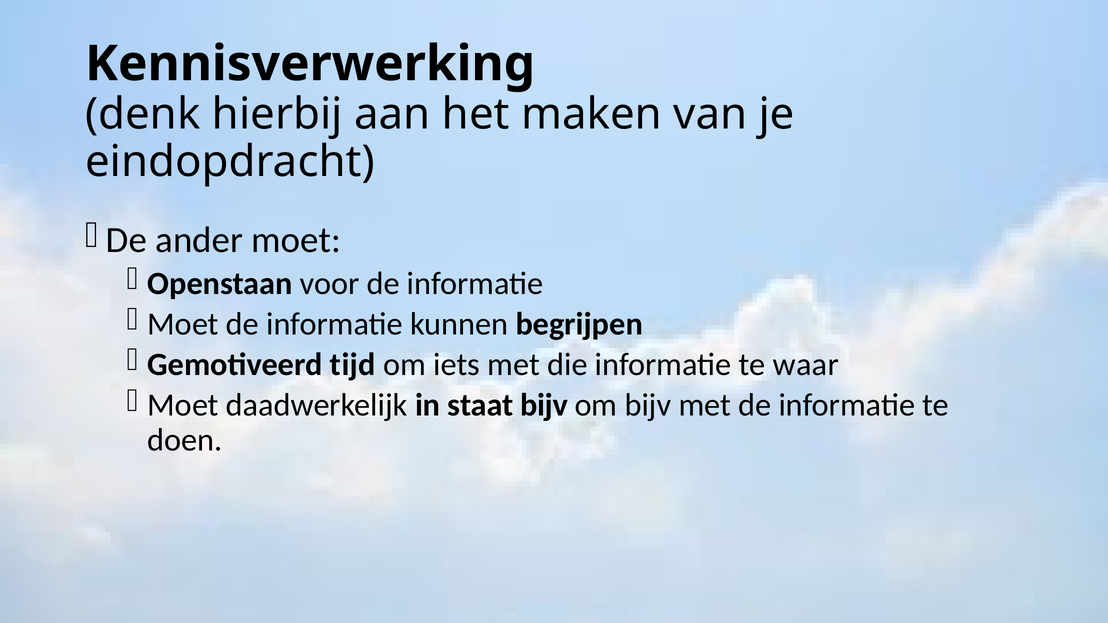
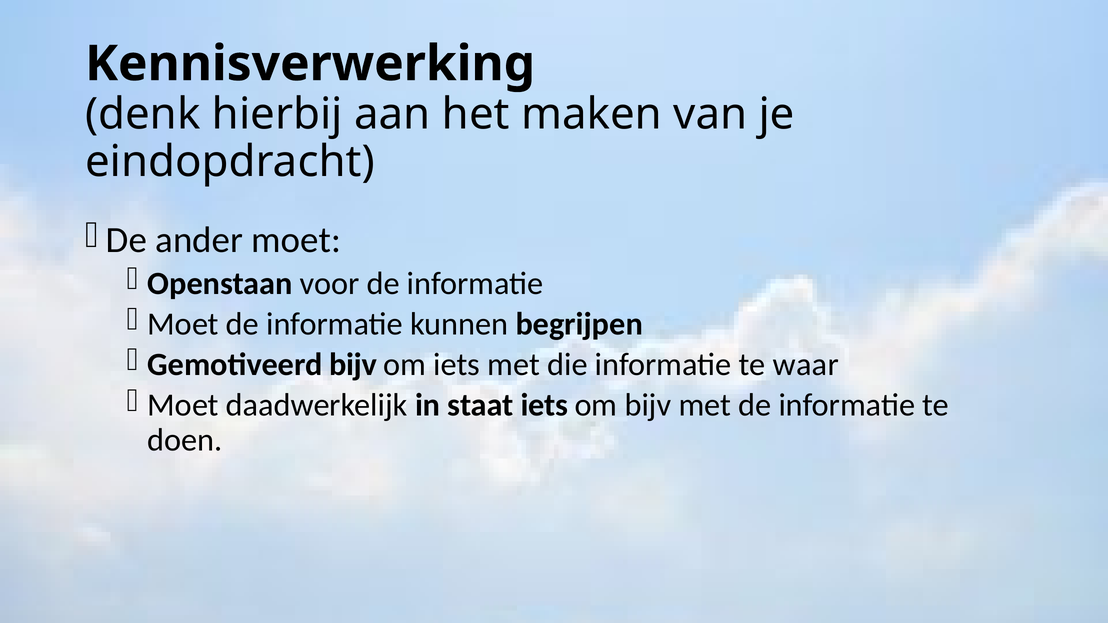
Gemotiveerd tijd: tijd -> bijv (353, 365)
staat bijv: bijv -> iets (544, 405)
